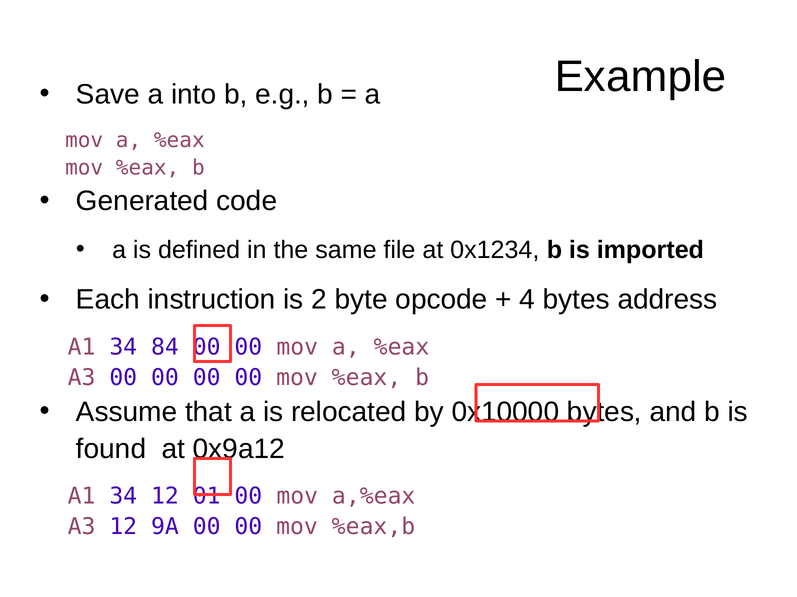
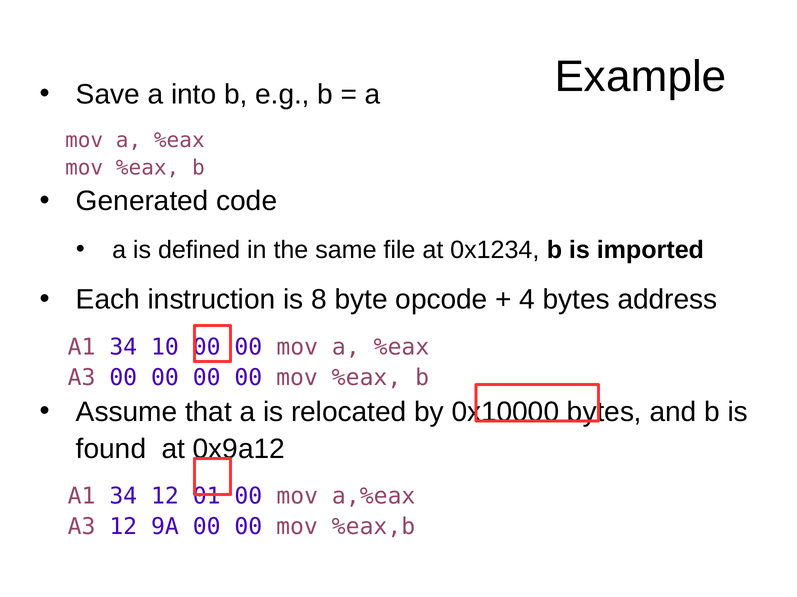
2: 2 -> 8 (319, 300)
84: 84 -> 10 (165, 347)
